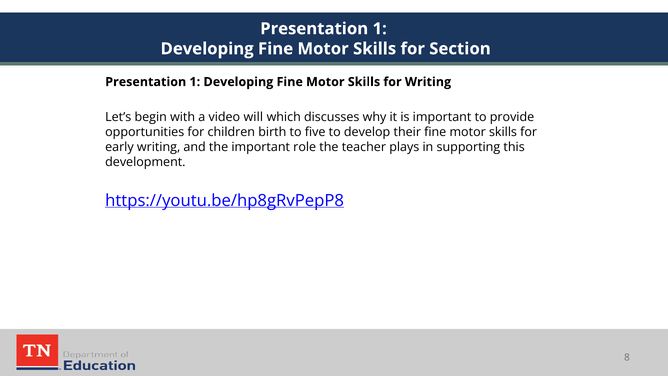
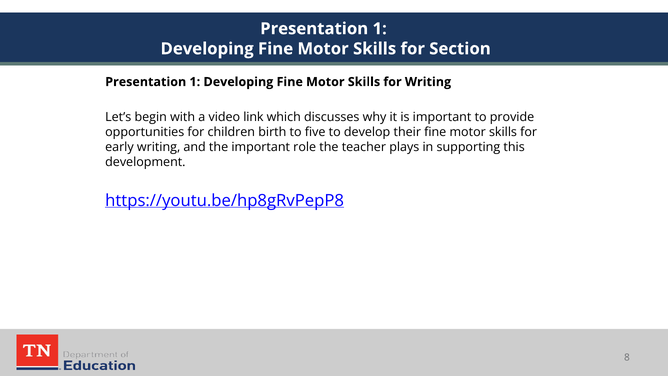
will: will -> link (253, 117)
